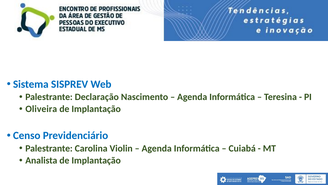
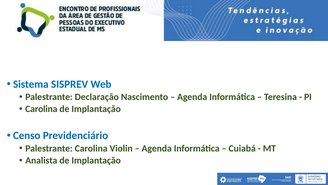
Oliveira: Oliveira -> Carolina (41, 109)
